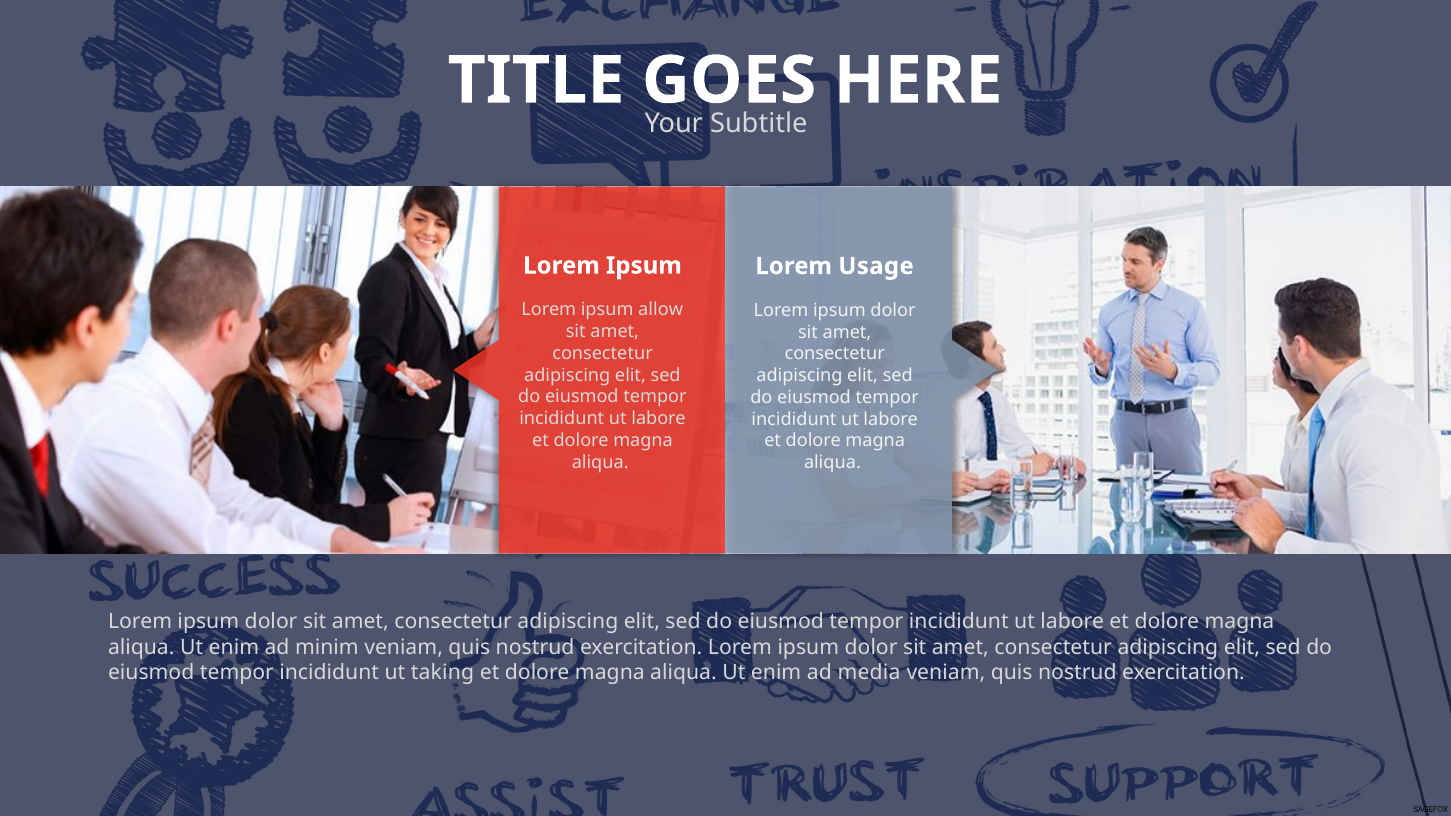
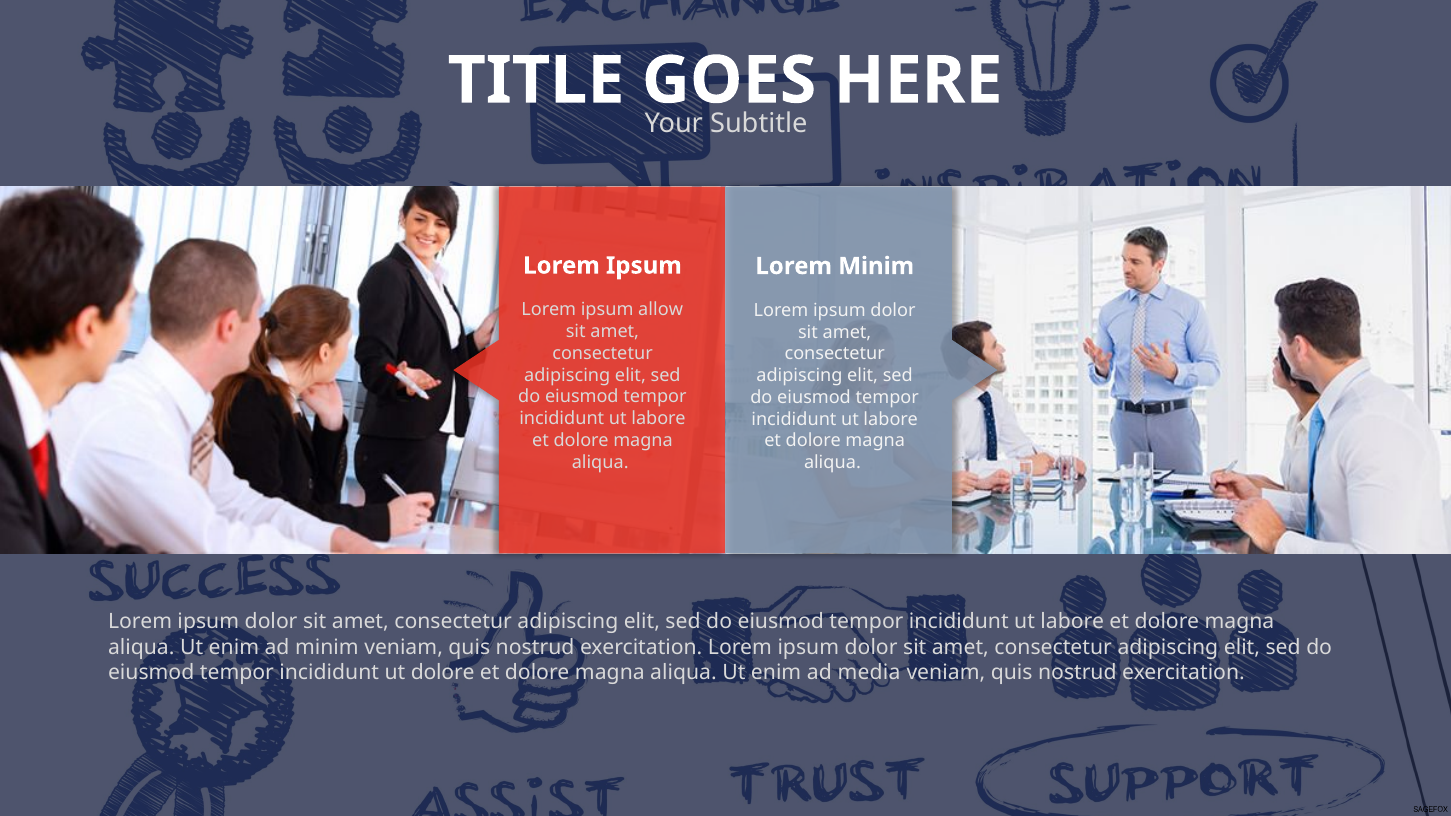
Lorem Usage: Usage -> Minim (876, 266)
ut taking: taking -> dolore (443, 673)
